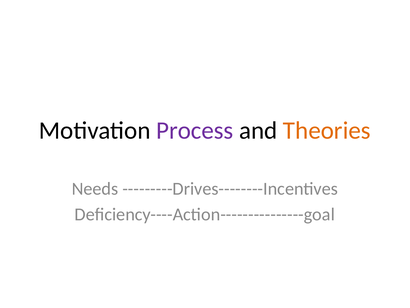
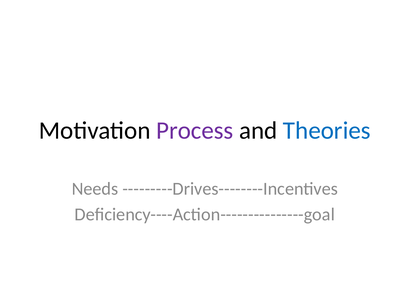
Theories colour: orange -> blue (327, 130)
